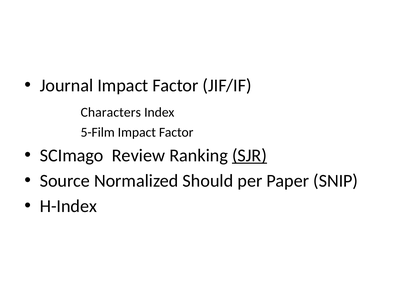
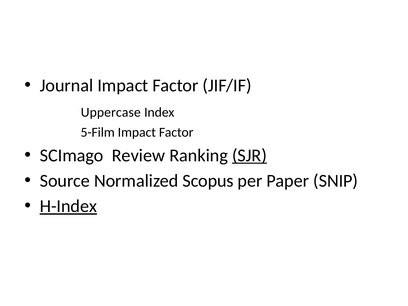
Characters: Characters -> Uppercase (111, 112)
Should: Should -> Scopus (208, 181)
H-Index underline: none -> present (68, 206)
